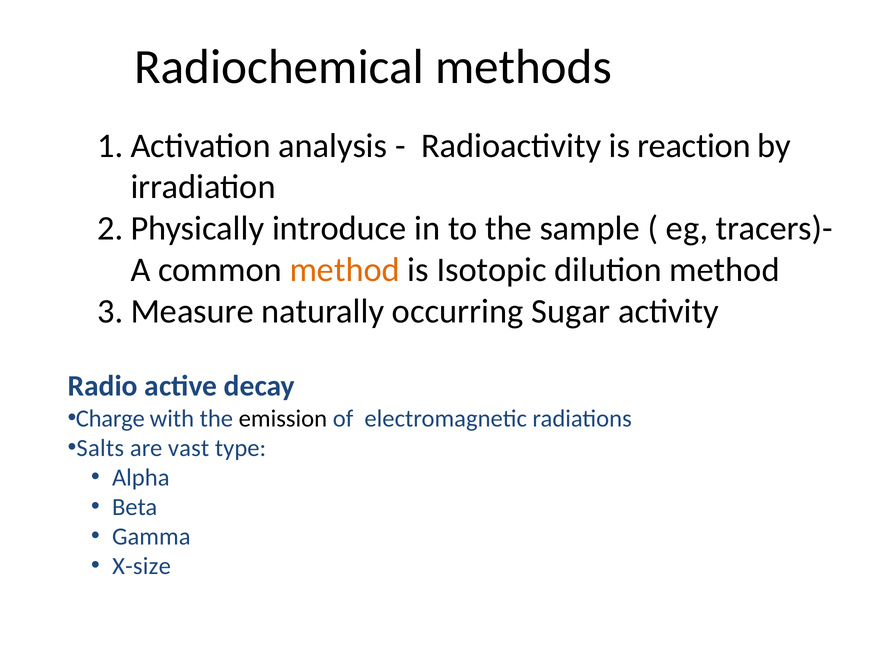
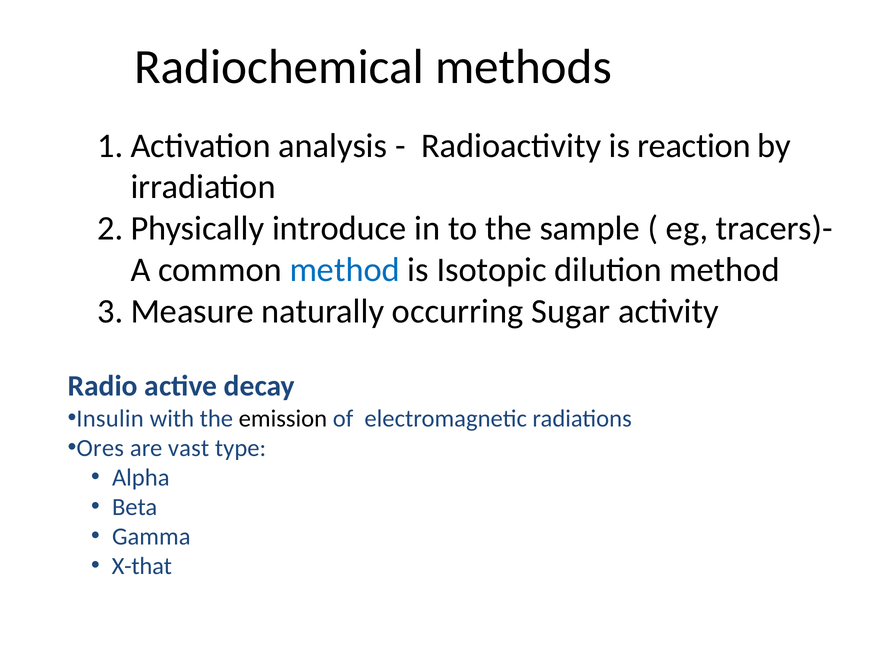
method colour: orange -> blue (345, 270)
Charge: Charge -> Insulin (110, 418)
Salts: Salts -> Ores (100, 448)
X-size: X-size -> X-that (142, 566)
